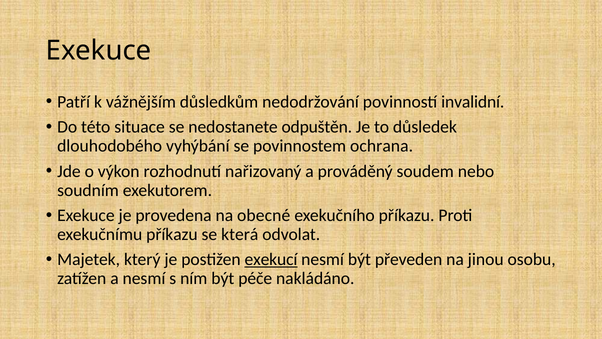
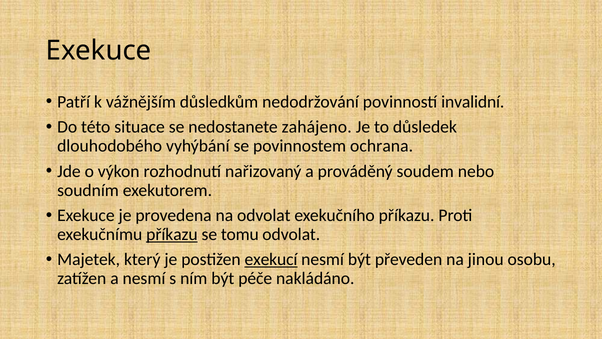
odpuštěn: odpuštěn -> zahájeno (317, 127)
na obecné: obecné -> odvolat (264, 215)
příkazu underline: none -> present (172, 234)
která: která -> tomu (240, 234)
